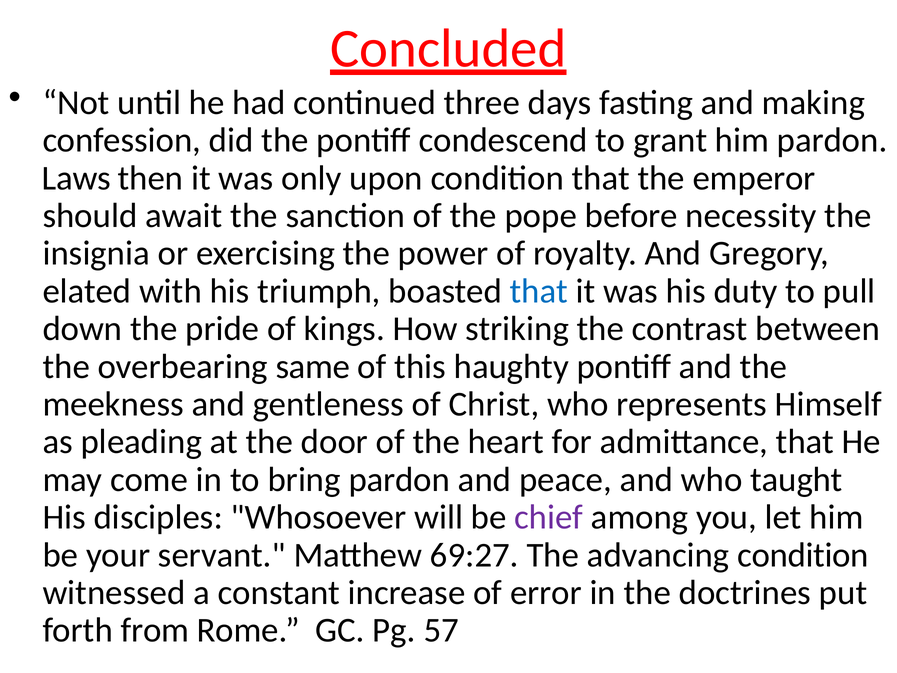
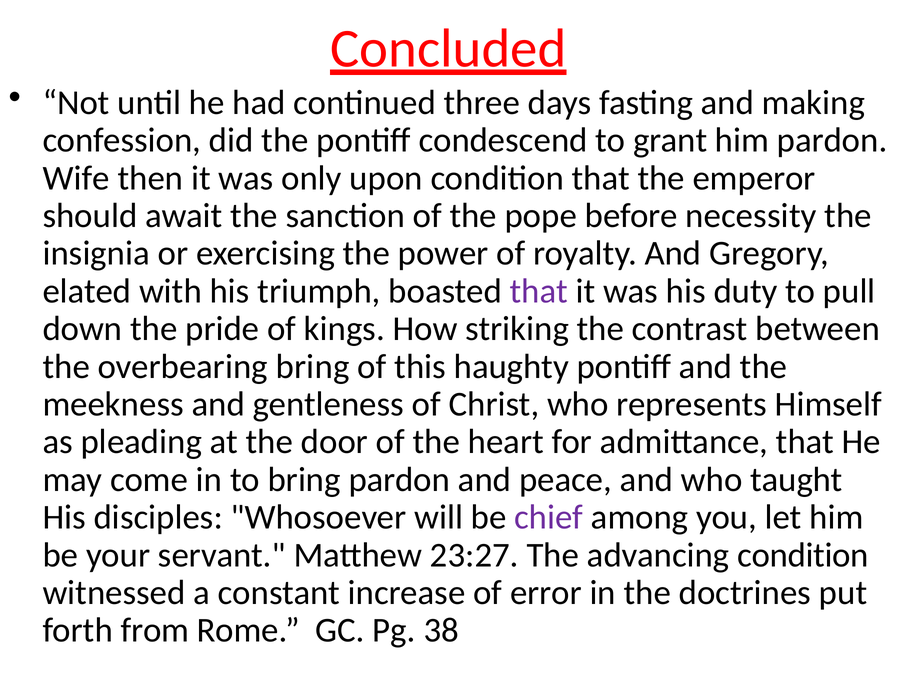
Laws: Laws -> Wife (76, 178)
that colour: blue -> purple (539, 291)
overbearing same: same -> bring (313, 366)
69:27: 69:27 -> 23:27 (474, 555)
57: 57 -> 38 (441, 630)
